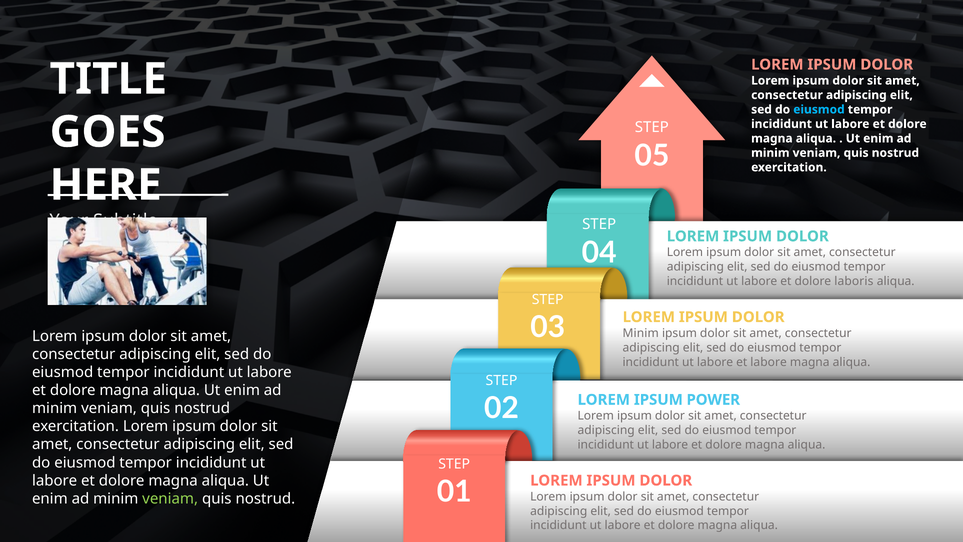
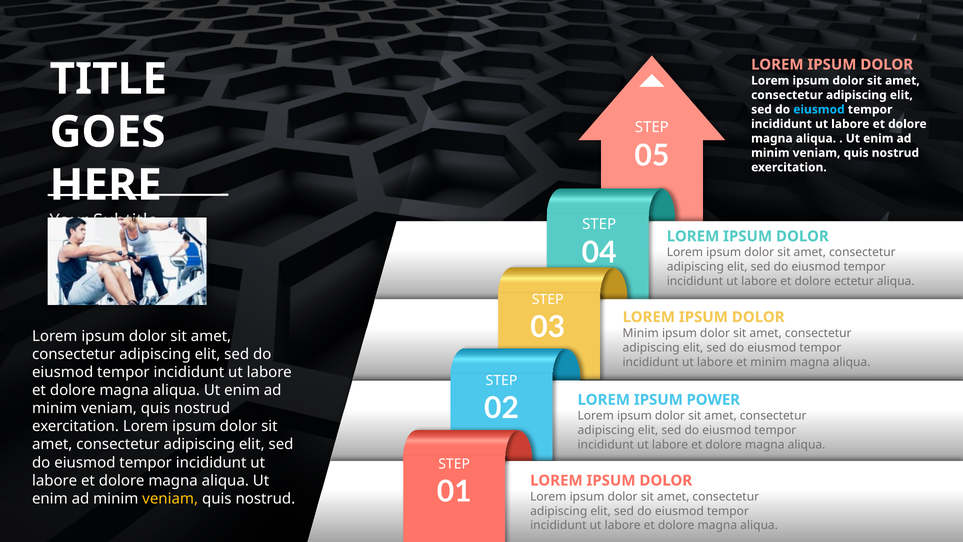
laboris: laboris -> ectetur (854, 281)
et labore: labore -> minim (769, 362)
veniam colour: light green -> yellow (170, 498)
